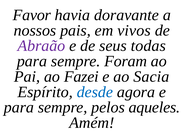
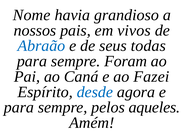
Favor: Favor -> Nome (32, 15)
doravante: doravante -> grandioso (126, 15)
Abraão colour: purple -> blue (41, 46)
Fazei: Fazei -> Caná (81, 77)
Sacia: Sacia -> Fazei (151, 77)
